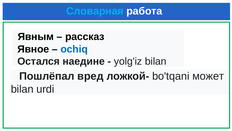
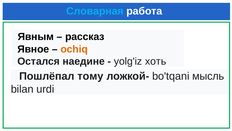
ochiq colour: blue -> orange (74, 49)
yolg'iz bilan: bilan -> хоть (156, 61)
вред: вред -> тому (90, 76)
может: может -> мысль (208, 76)
